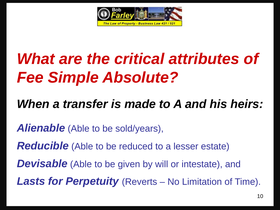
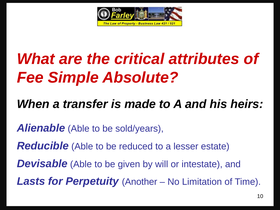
Reverts: Reverts -> Another (140, 182)
